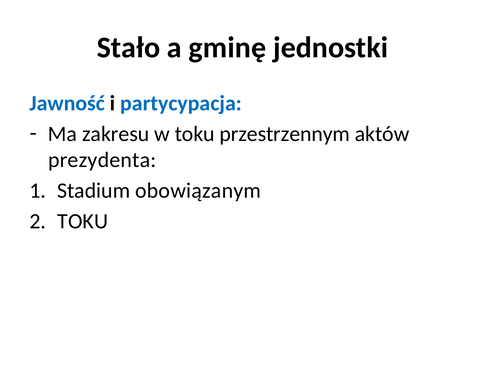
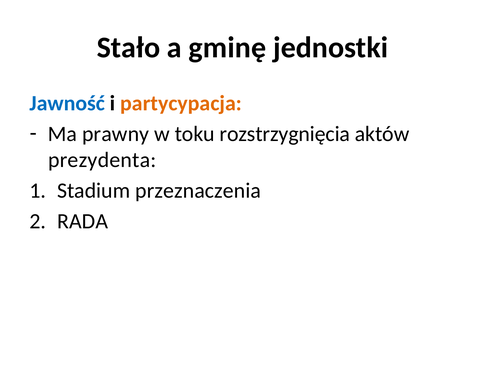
partycypacja colour: blue -> orange (181, 103)
zakresu: zakresu -> prawny (116, 134)
przestrzennym: przestrzennym -> rozstrzygnięcia (285, 134)
obowiązanym: obowiązanym -> przeznaczenia (198, 191)
TOKU: TOKU -> RADA (83, 221)
